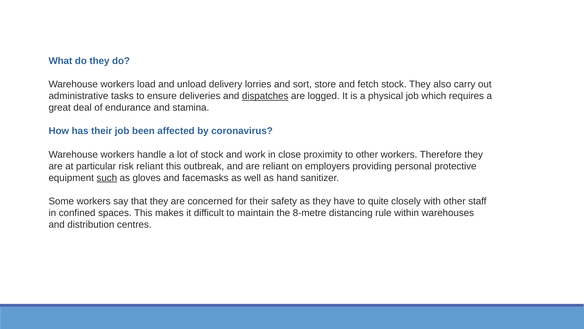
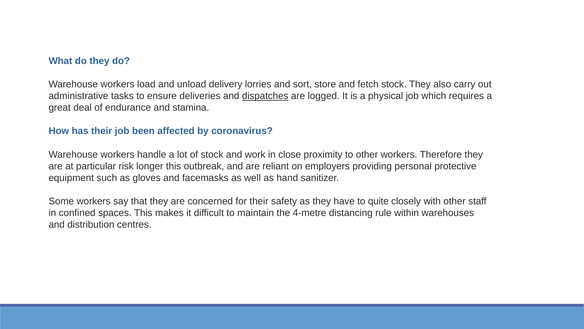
risk reliant: reliant -> longer (150, 166)
such underline: present -> none (107, 178)
8-metre: 8-metre -> 4-metre (310, 213)
